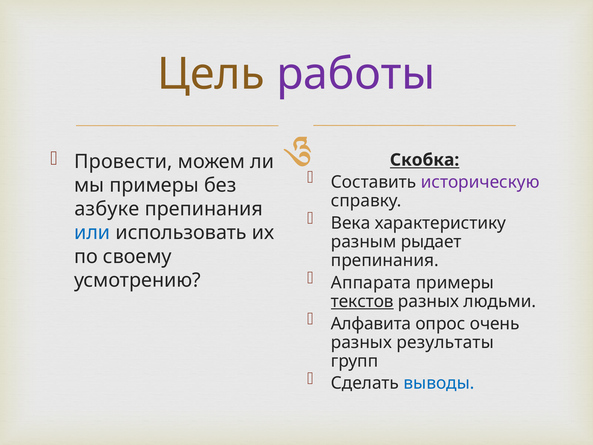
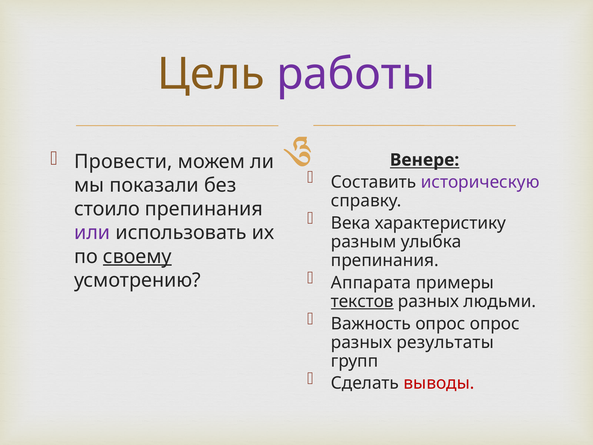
Скобка: Скобка -> Венере (425, 160)
мы примеры: примеры -> показали (154, 185)
азбуке: азбуке -> стоило (107, 209)
или colour: blue -> purple (92, 233)
рыдает: рыдает -> улыбка (431, 242)
своему underline: none -> present (137, 256)
Алфавита: Алфавита -> Важность (371, 323)
опрос очень: очень -> опрос (495, 323)
выводы colour: blue -> red (439, 383)
